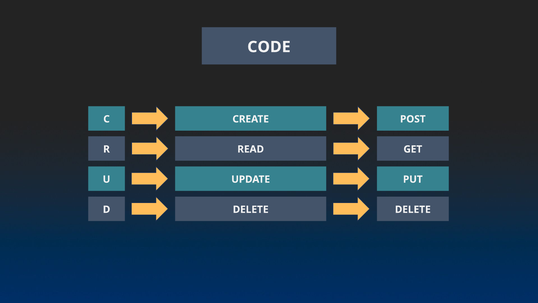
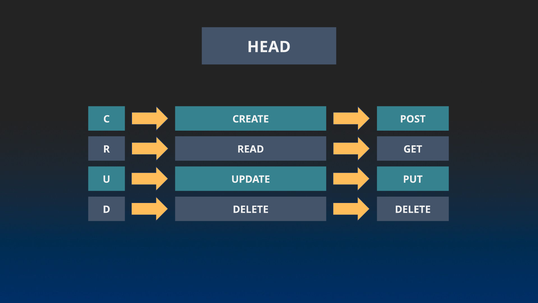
CODE: CODE -> HEAD (269, 47)
